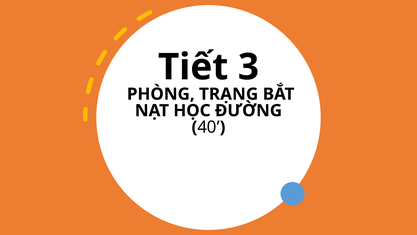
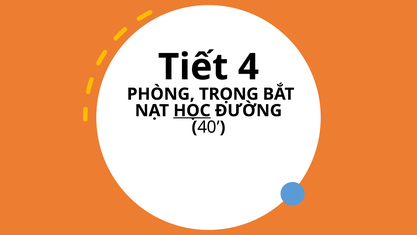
3: 3 -> 4 (248, 67)
TRẠNG: TRẠNG -> TRỌNG (229, 94)
HỌC underline: none -> present (192, 110)
